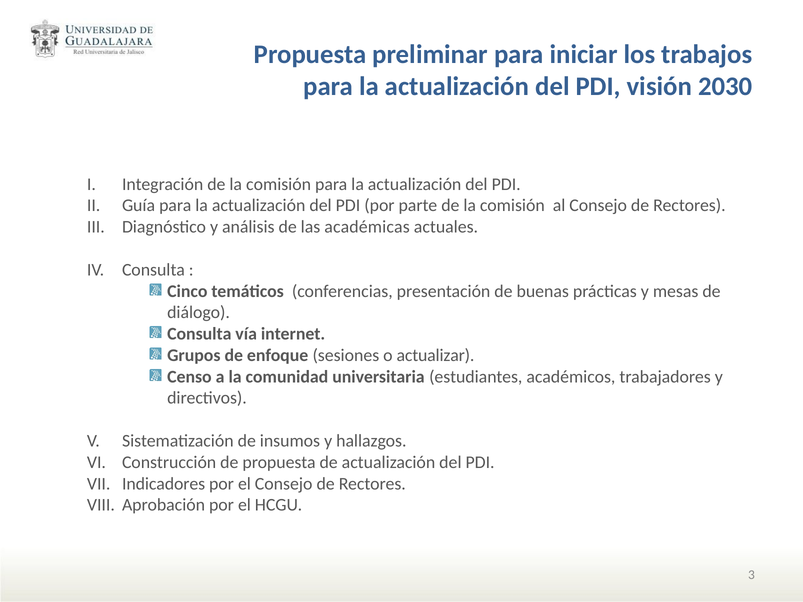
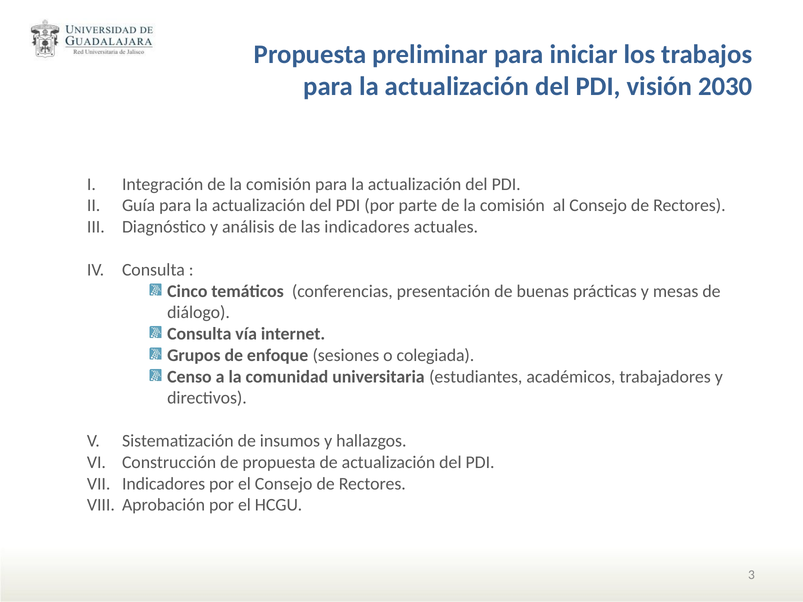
las académicas: académicas -> indicadores (367, 227)
actualizar: actualizar -> colegiada (435, 355)
